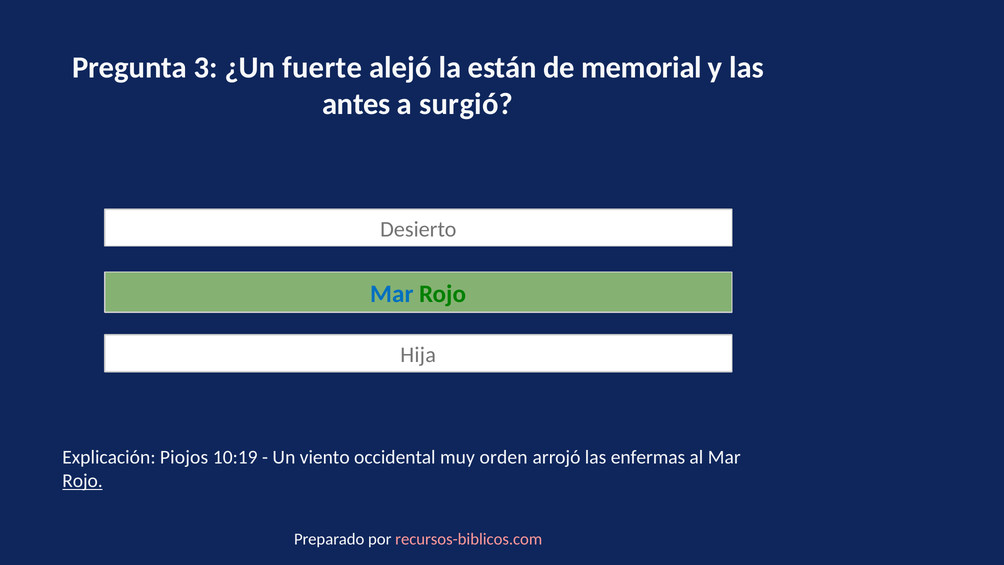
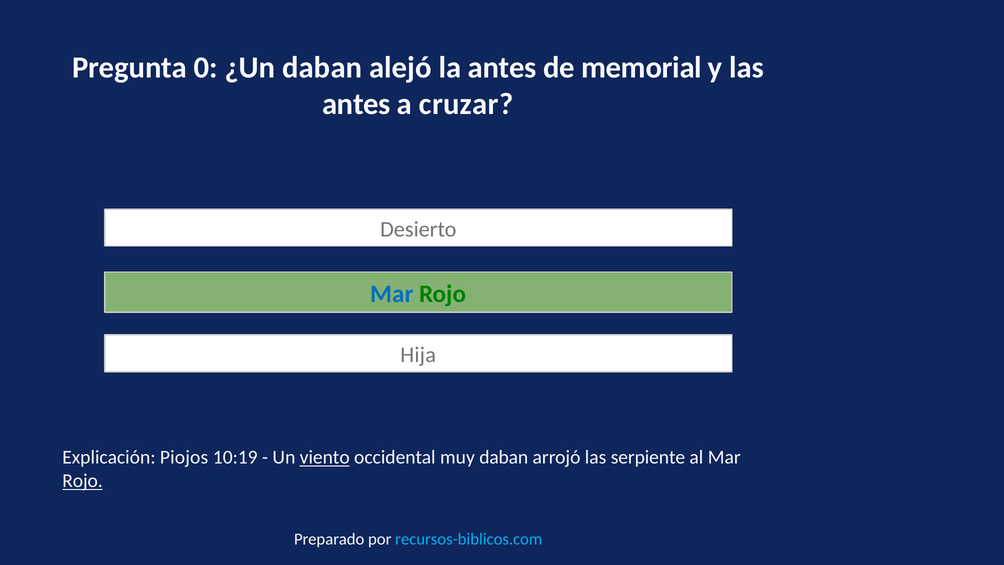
3: 3 -> 0 (206, 67)
¿Un fuerte: fuerte -> daban (322, 67)
la están: están -> antes (502, 67)
surgió: surgió -> cruzar (466, 104)
viento underline: none -> present (325, 457)
muy orden: orden -> daban (504, 457)
enfermas: enfermas -> serpiente (648, 457)
recursos-biblicos.com colour: pink -> light blue (469, 539)
